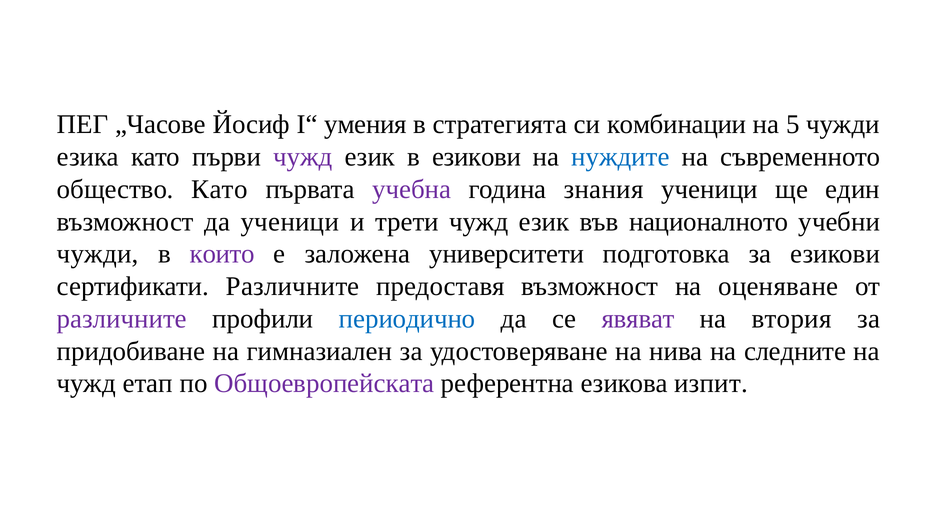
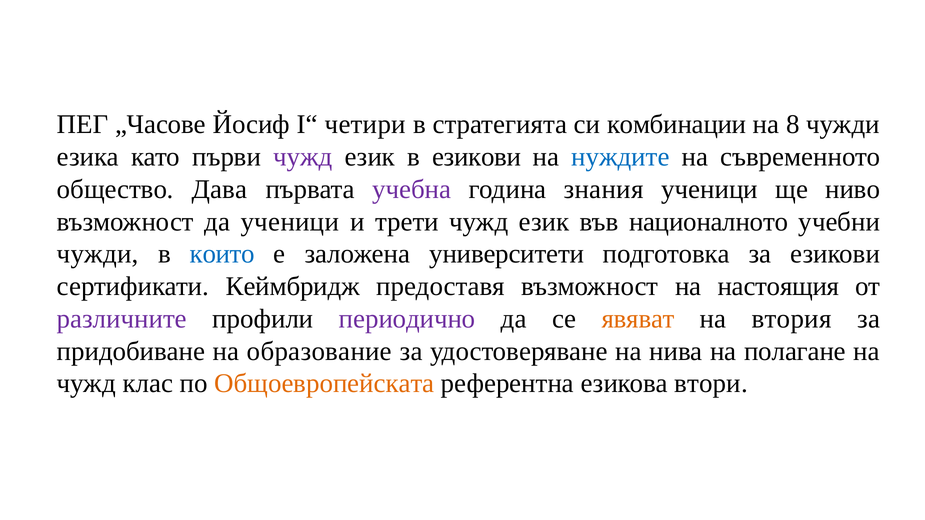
умения: умения -> четири (365, 125)
5: 5 -> 8 (793, 125)
общество Като: Като -> Дава (220, 189)
един: един -> ниво (853, 189)
които colour: purple -> blue (222, 254)
сертификати Различните: Различните -> Кеймбридж (293, 287)
оценяване: оценяване -> настоящия (778, 287)
периодично colour: blue -> purple (407, 319)
явяват colour: purple -> orange (638, 319)
гимназиален: гимназиален -> образование (319, 351)
следните: следните -> полагане (795, 351)
етап: етап -> клас (148, 384)
Общоевропейската colour: purple -> orange (324, 384)
изпит: изпит -> втори (711, 384)
